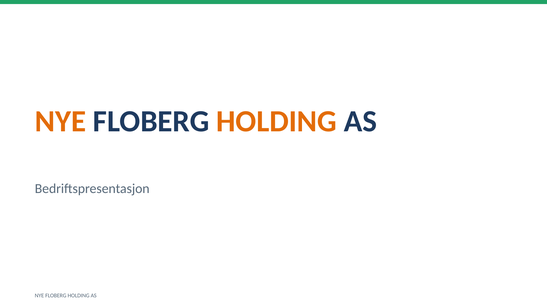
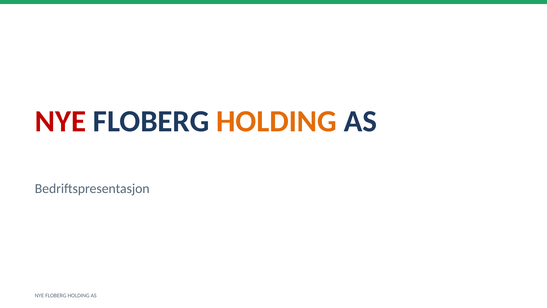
NYE colour: orange -> red (60, 121)
